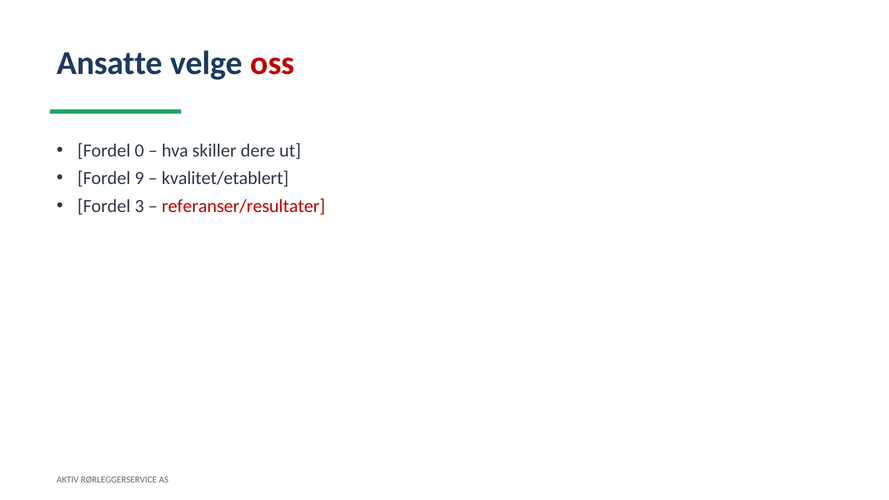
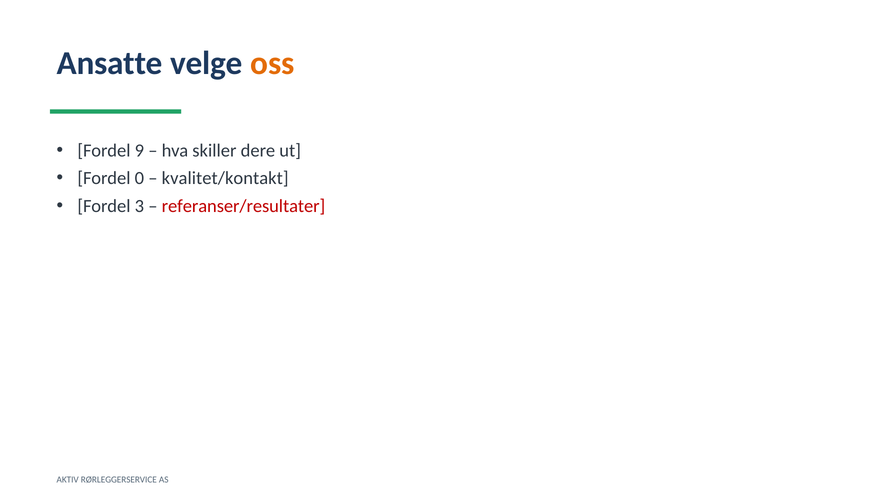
oss colour: red -> orange (272, 63)
0: 0 -> 9 (139, 151)
9: 9 -> 0 (139, 178)
kvalitet/etablert: kvalitet/etablert -> kvalitet/kontakt (225, 178)
